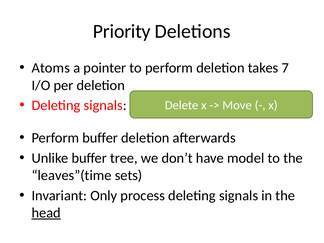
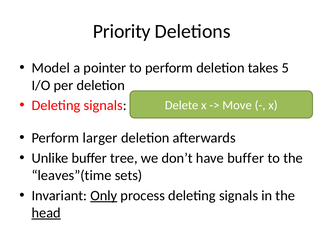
Atoms: Atoms -> Model (51, 68)
7: 7 -> 5 (285, 68)
Perform buffer: buffer -> larger (100, 138)
have model: model -> buffer (246, 158)
Only underline: none -> present (104, 196)
